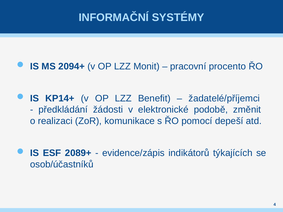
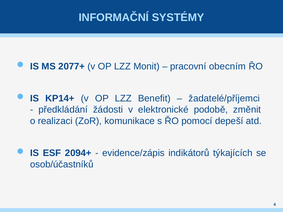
2094+: 2094+ -> 2077+ (72, 66)
procento: procento -> obecním (227, 66)
2089+: 2089+ -> 2094+ (78, 153)
